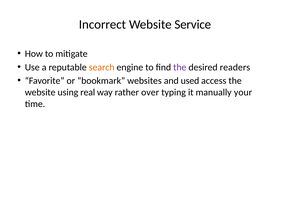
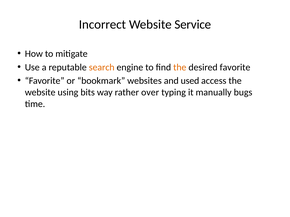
the colour: purple -> orange (180, 67)
desired readers: readers -> favorite (235, 67)
real: real -> bits (88, 93)
your: your -> bugs (243, 93)
